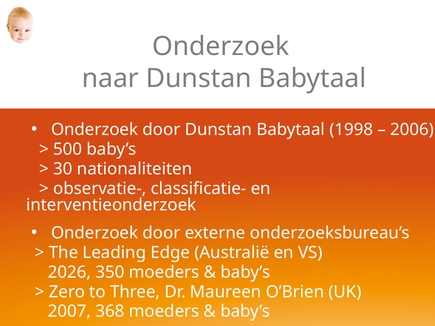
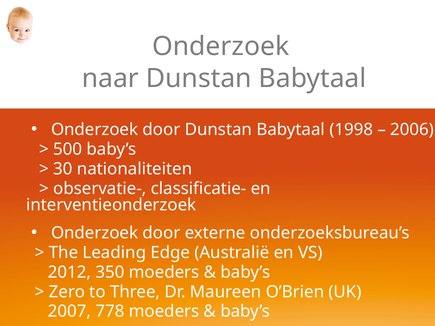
2026: 2026 -> 2012 (70, 272)
368: 368 -> 778 (110, 312)
